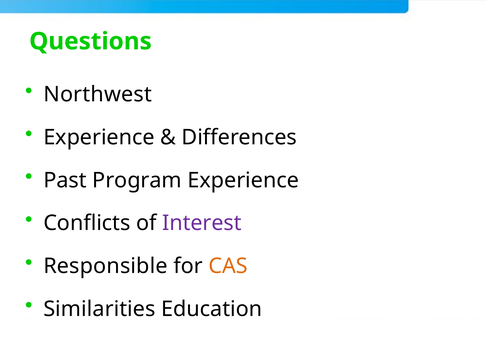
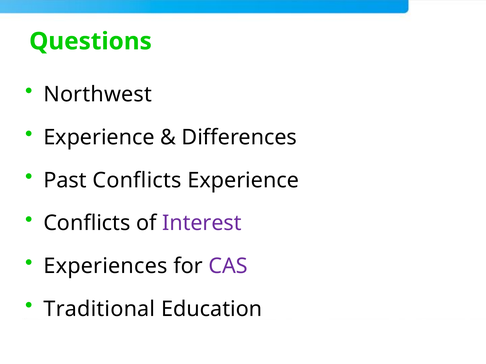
Past Program: Program -> Conflicts (137, 181)
Responsible: Responsible -> Experiences (105, 266)
CAS colour: orange -> purple (228, 266)
Similarities: Similarities -> Traditional (99, 309)
